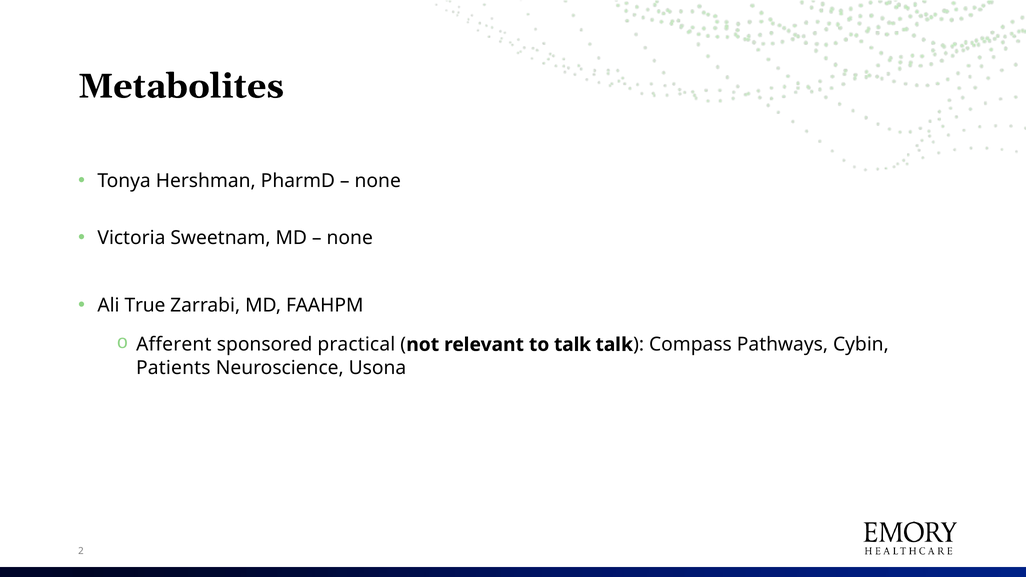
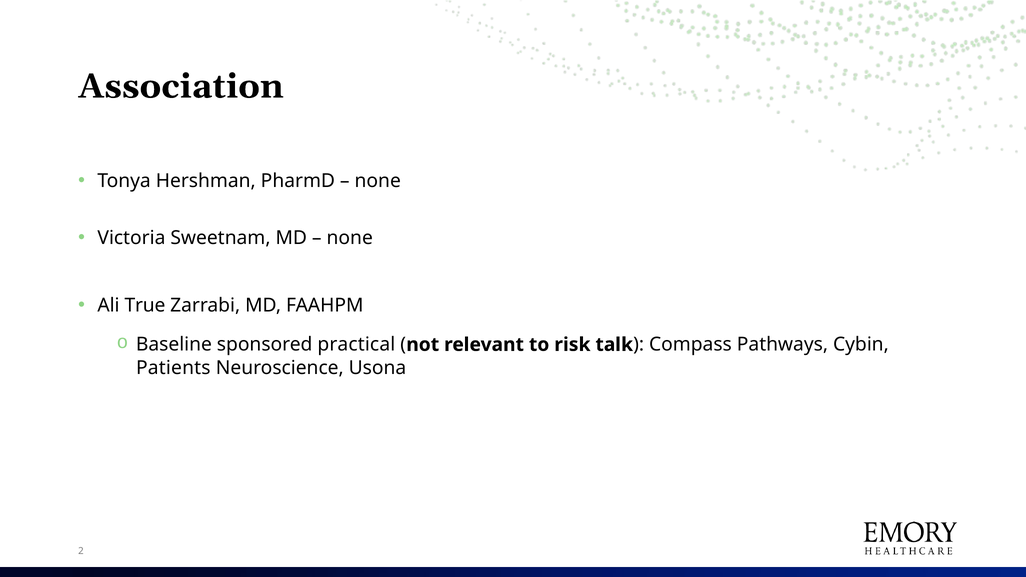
Metabolites: Metabolites -> Association (181, 86)
Afferent: Afferent -> Baseline (174, 345)
to talk: talk -> risk (572, 345)
